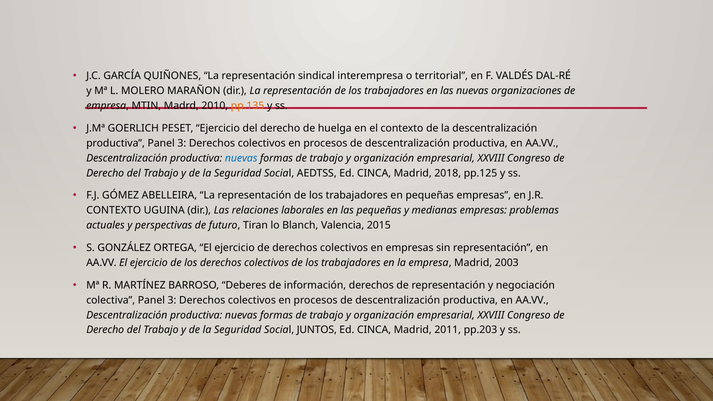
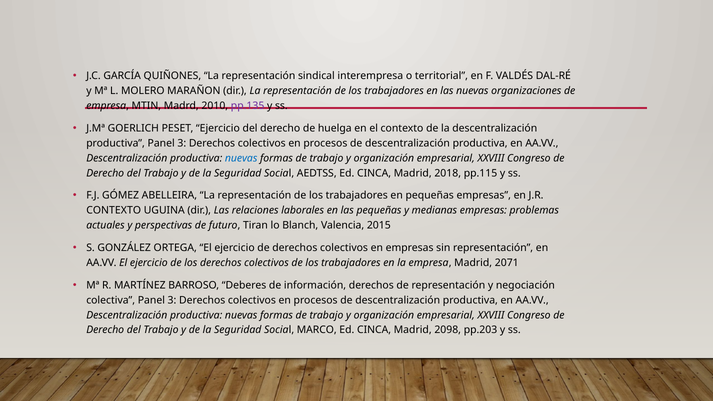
pp.135 colour: orange -> purple (248, 106)
pp.125: pp.125 -> pp.115 (480, 173)
2003: 2003 -> 2071 (507, 263)
JUNTOS: JUNTOS -> MARCO (317, 330)
2011: 2011 -> 2098 (448, 330)
